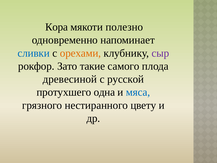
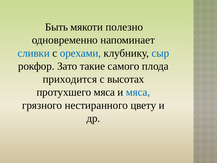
Кора: Кора -> Быть (57, 27)
орехами colour: orange -> blue (80, 53)
сыр colour: purple -> blue (160, 53)
древесиной: древесиной -> приходится (70, 79)
русской: русской -> высотах (126, 79)
протухшего одна: одна -> мяса (104, 92)
